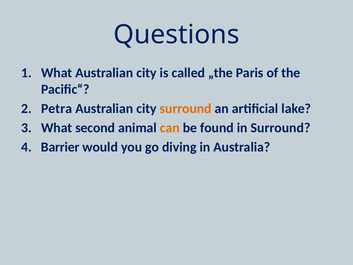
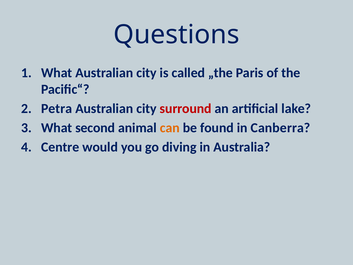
surround colour: orange -> red (186, 108)
in Surround: Surround -> Canberra (280, 128)
Barrier: Barrier -> Centre (60, 147)
